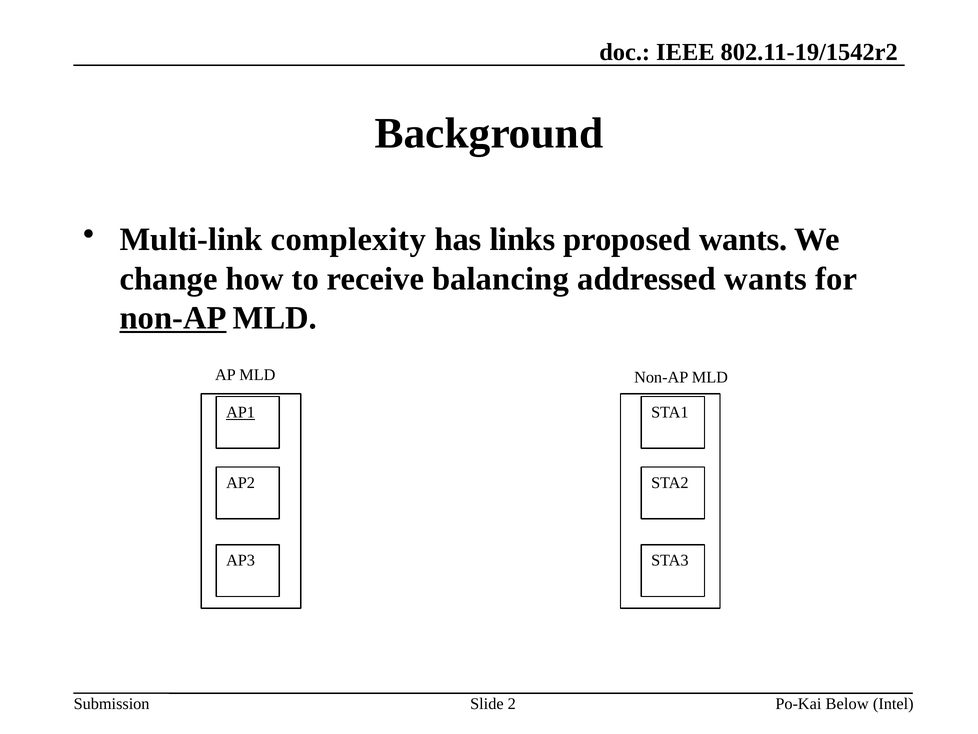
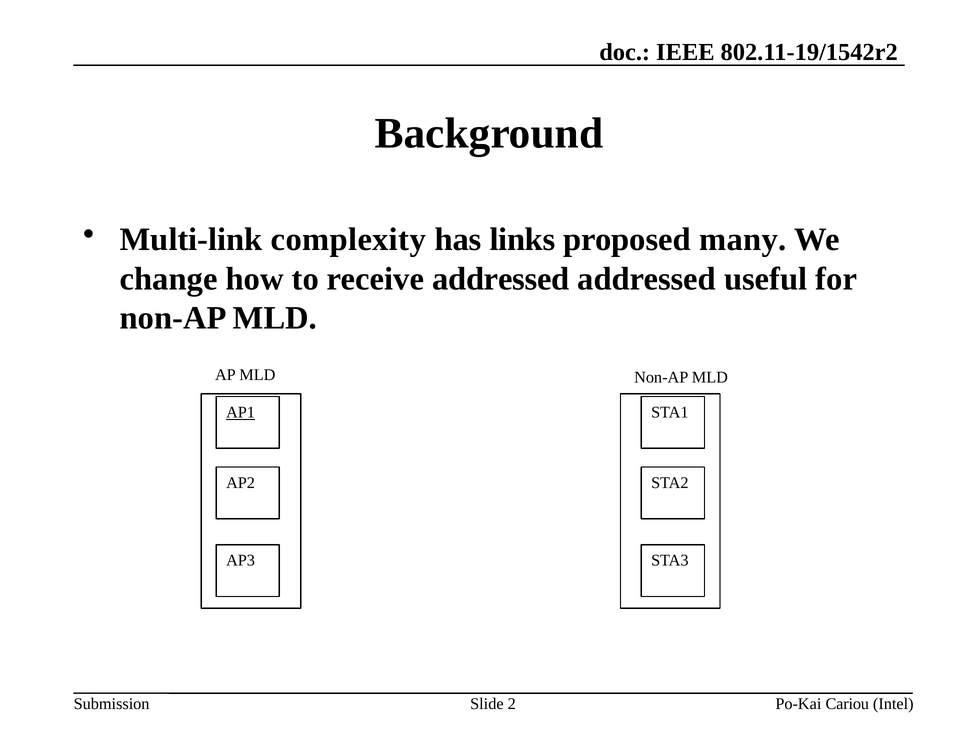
proposed wants: wants -> many (743, 240)
receive balancing: balancing -> addressed (501, 279)
addressed wants: wants -> useful (766, 279)
non-AP underline: present -> none (173, 318)
Below: Below -> Cariou (847, 703)
